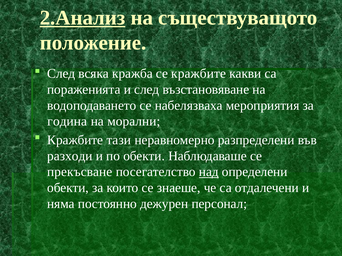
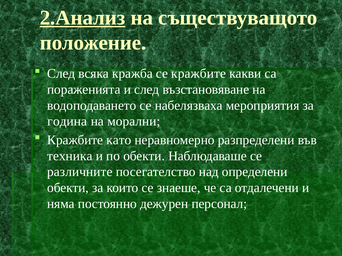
тази: тази -> като (119, 140)
разходи: разходи -> техника (70, 156)
прекъсване: прекъсване -> различните (80, 172)
над underline: present -> none (209, 172)
